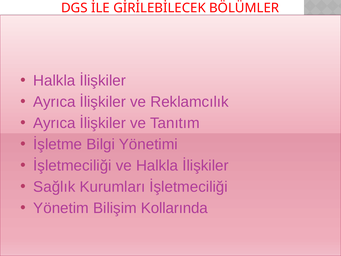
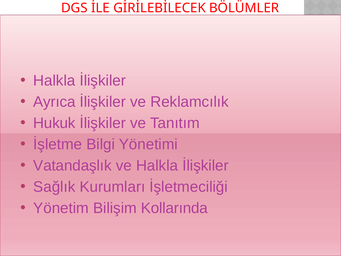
Ayrıca: Ayrıca -> Hukuk (54, 123)
İşletmeciliği: İşletmeciliği -> Vatandaşlık (72, 166)
